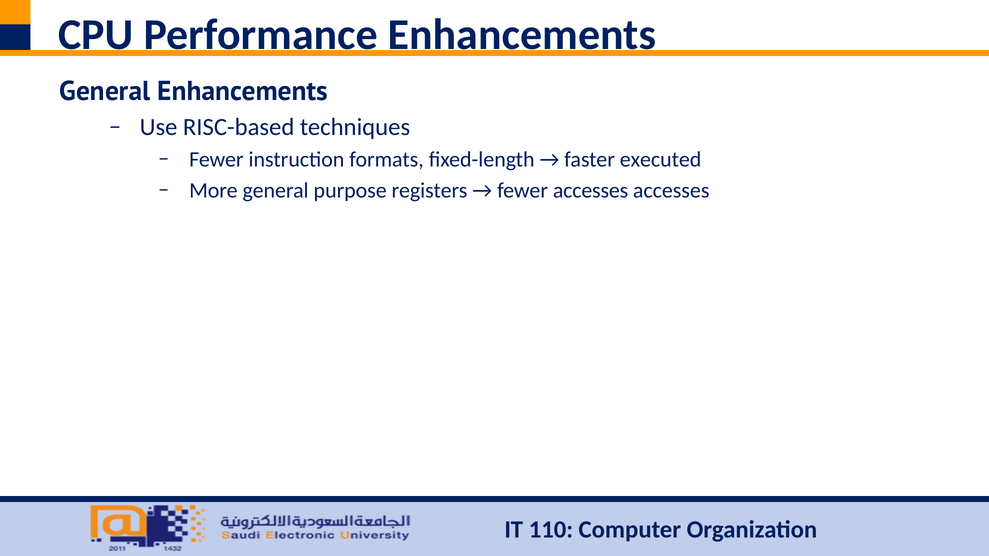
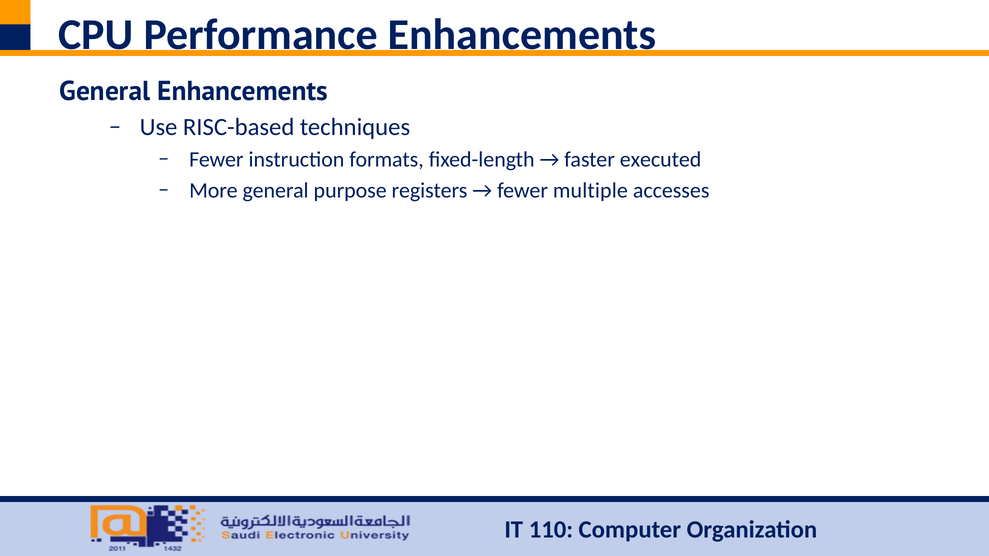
fewer accesses: accesses -> multiple (590, 190)
